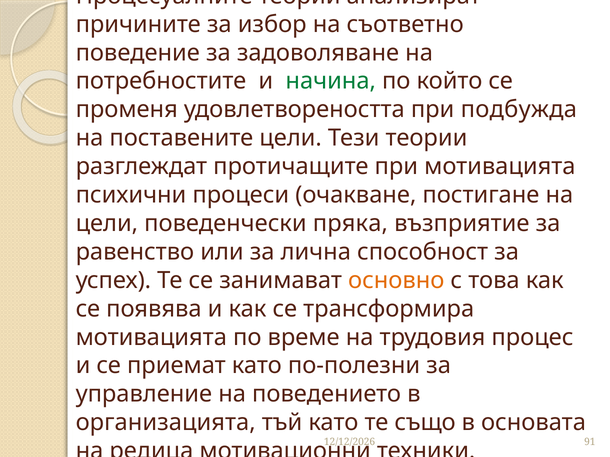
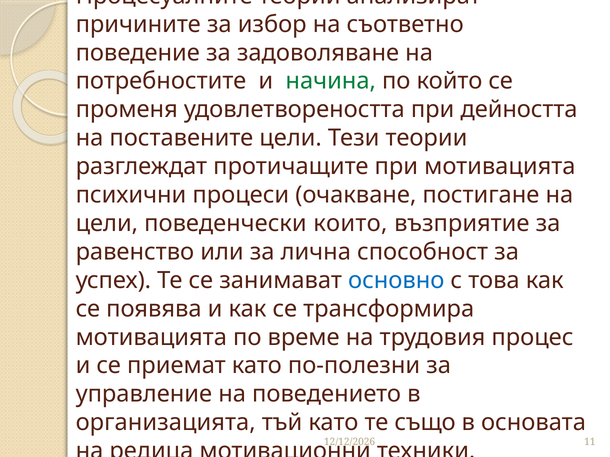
подбужда: подбужда -> дейността (519, 110)
пряка: пряка -> които (350, 224)
основно colour: orange -> blue (396, 281)
91: 91 -> 11 (590, 442)
